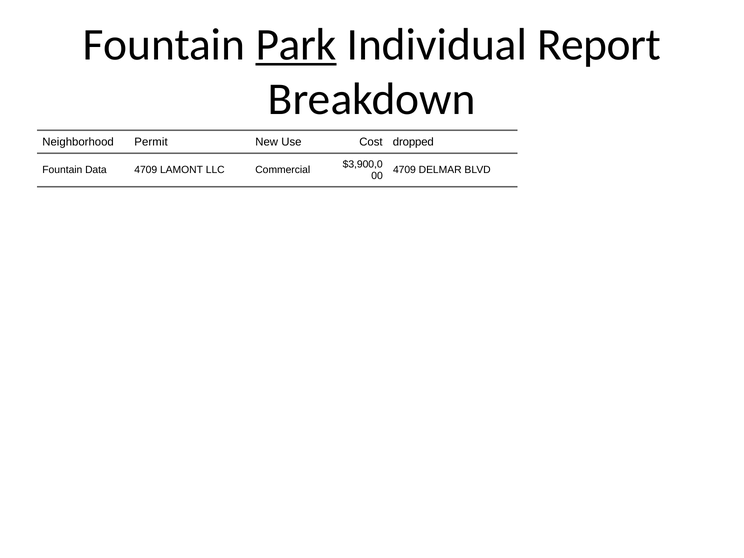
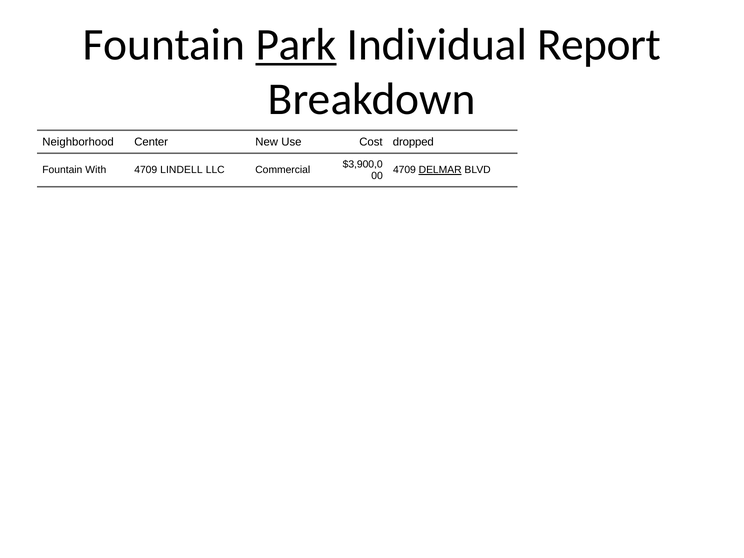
Permit: Permit -> Center (151, 142)
Data: Data -> With (96, 170)
LAMONT: LAMONT -> LINDELL (181, 170)
DELMAR underline: none -> present (440, 170)
